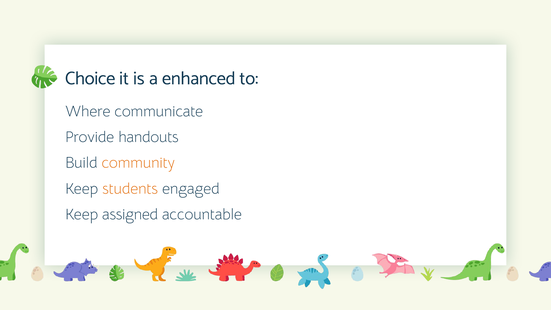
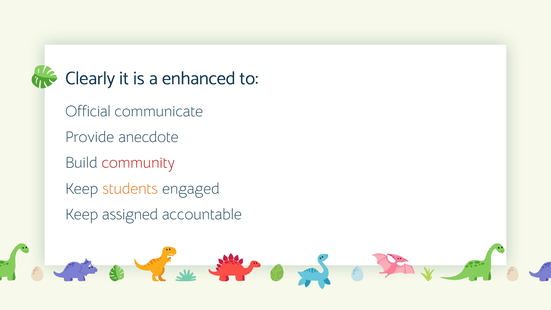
Choice: Choice -> Clearly (90, 78)
Where: Where -> Official (88, 111)
handouts: handouts -> anecdote (148, 137)
community colour: orange -> red (138, 163)
